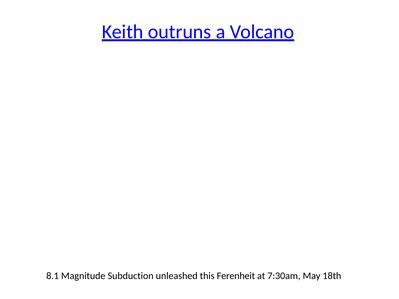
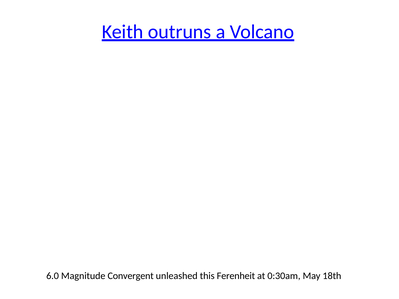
8.1: 8.1 -> 6.0 (53, 276)
Subduction: Subduction -> Convergent (131, 276)
7:30am: 7:30am -> 0:30am (284, 276)
